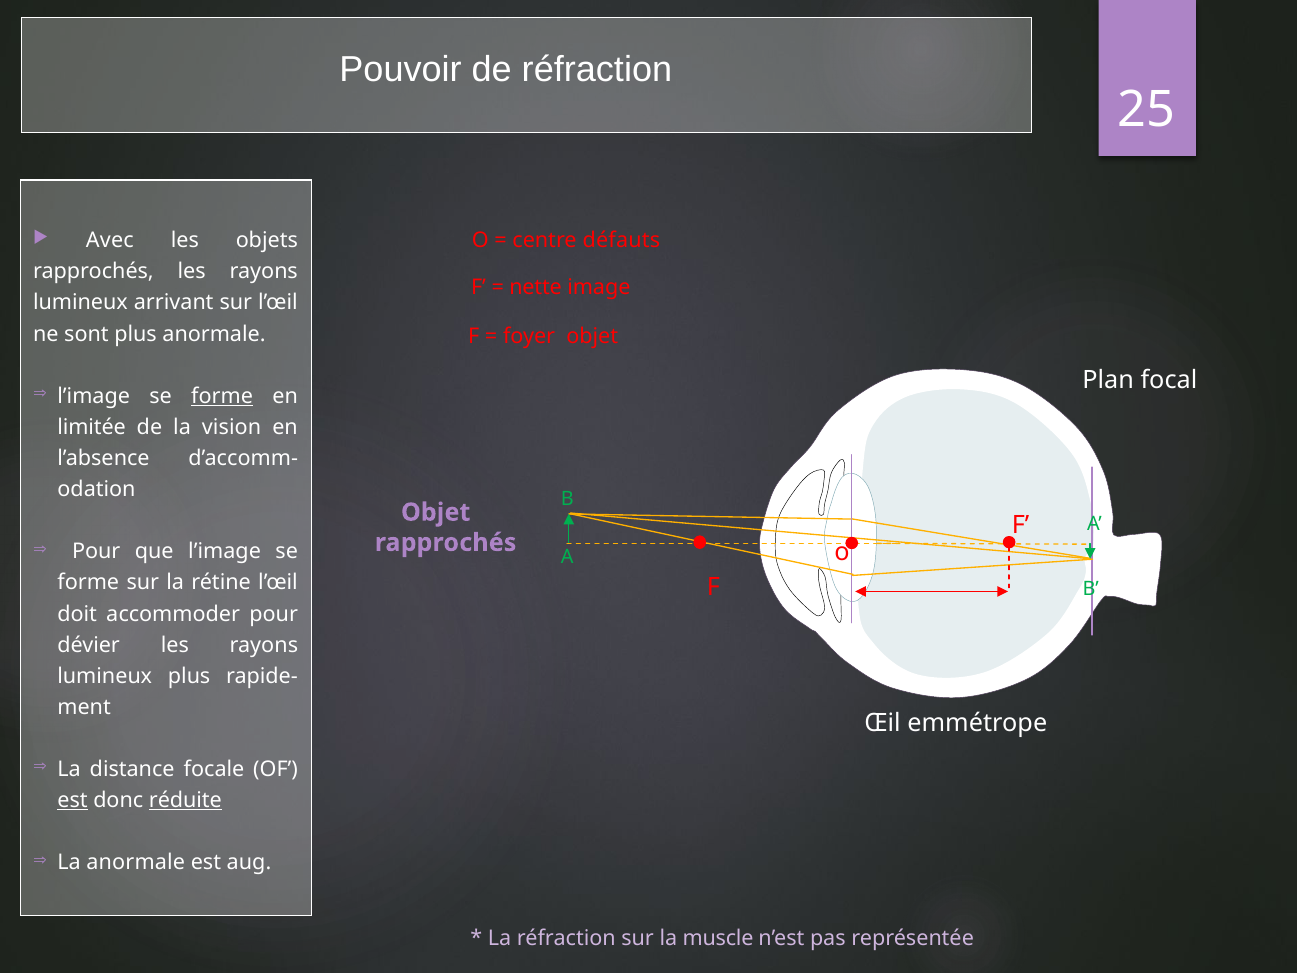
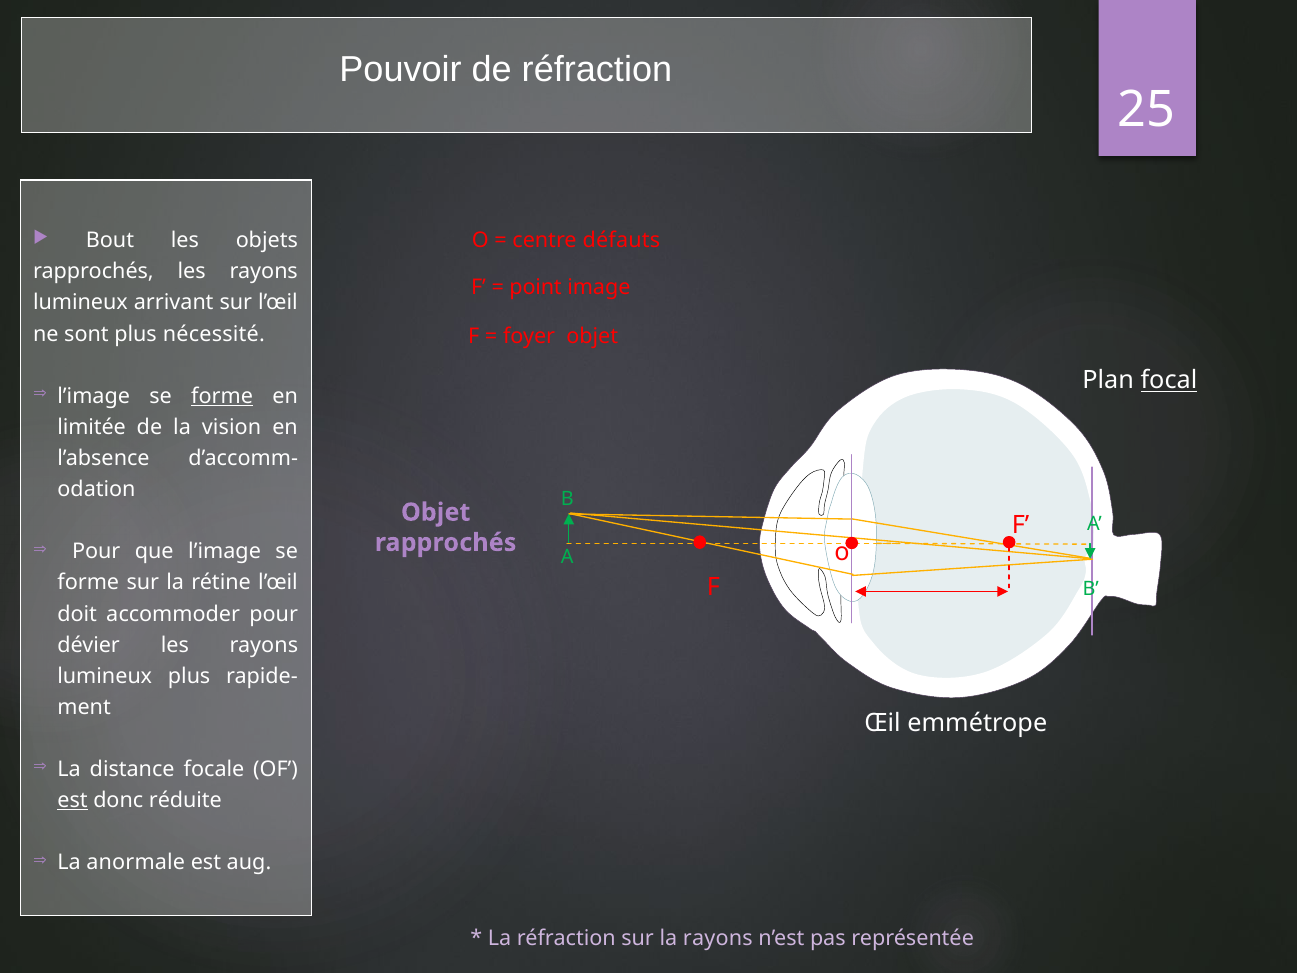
Avec: Avec -> Bout (110, 241)
nette: nette -> point (536, 287)
plus anormale: anormale -> nécessité (214, 334)
focal underline: none -> present (1169, 380)
réduite underline: present -> none (185, 800)
la muscle: muscle -> rayons (718, 938)
